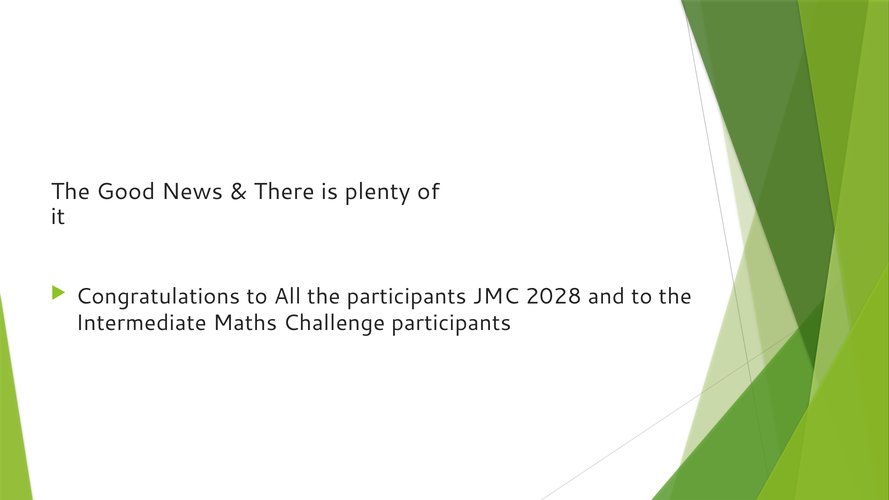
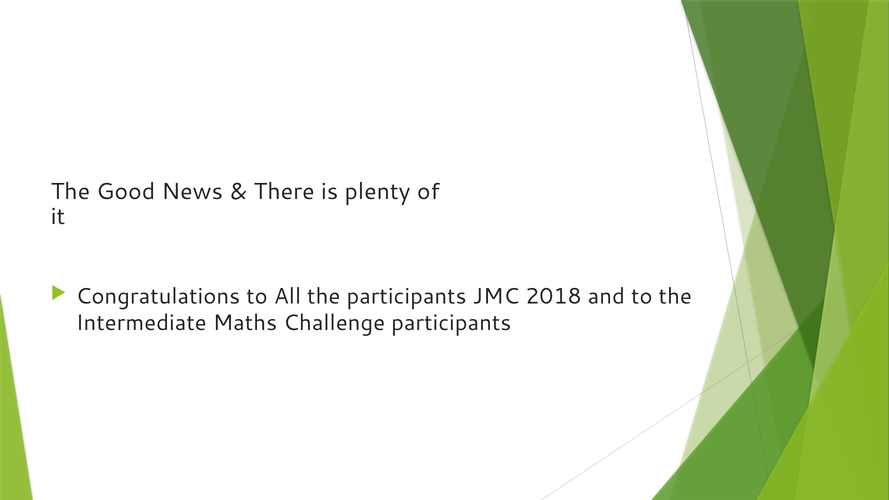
2028: 2028 -> 2018 (553, 297)
